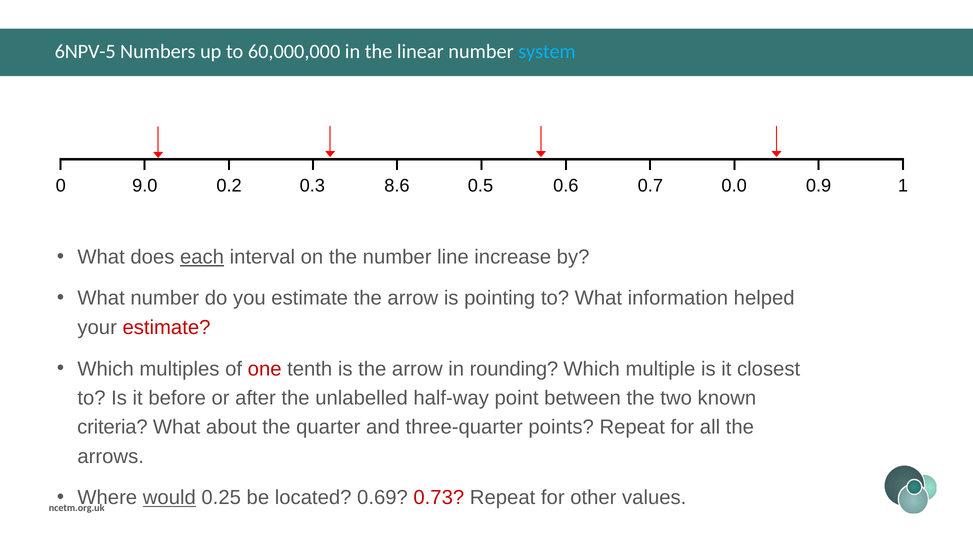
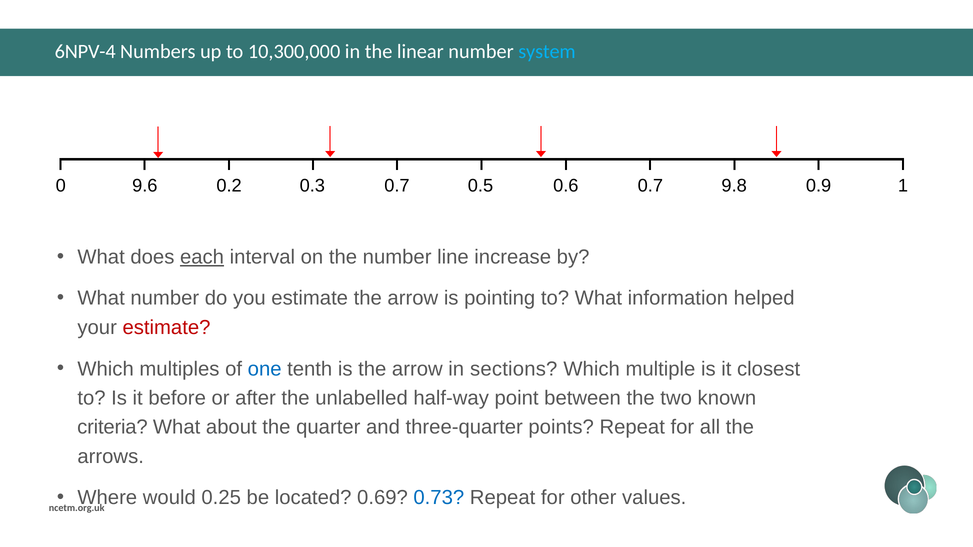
6NPV-5: 6NPV-5 -> 6NPV-4 (85, 52)
60,000,000: 60,000,000 -> 10,300,000 (294, 52)
9.0: 9.0 -> 9.6 (145, 186)
0.2 8.6: 8.6 -> 0.7 (397, 186)
0.0: 0.0 -> 9.8 (734, 186)
one colour: red -> blue (265, 369)
rounding: rounding -> sections (514, 369)
would underline: present -> none (169, 498)
0.73 colour: red -> blue (439, 498)
